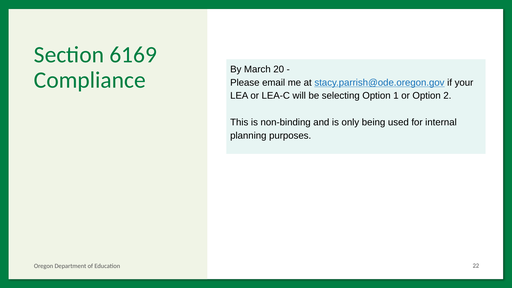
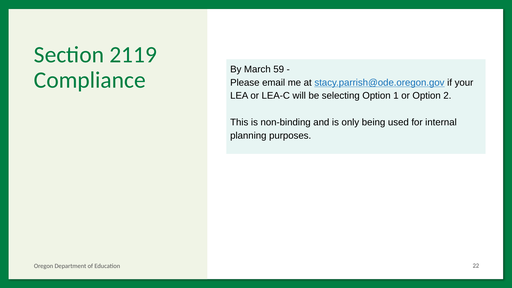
6169: 6169 -> 2119 (133, 55)
20: 20 -> 59 (279, 69)
